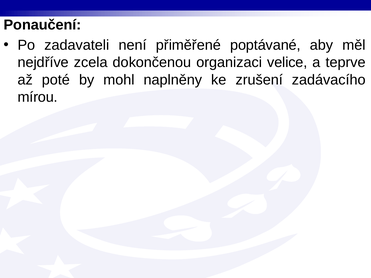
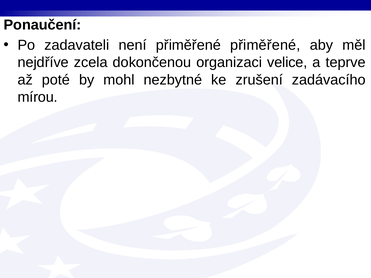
přiměřené poptávané: poptávané -> přiměřené (265, 45)
naplněny: naplněny -> nezbytné (173, 80)
